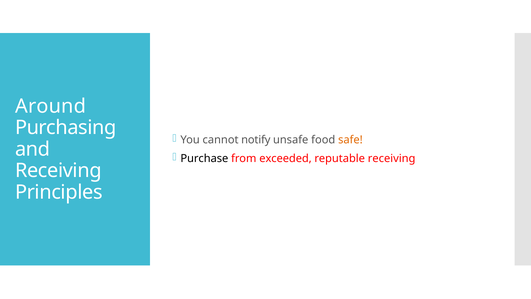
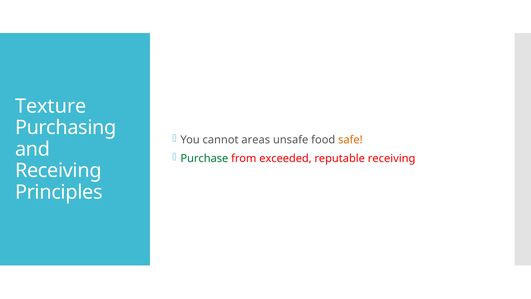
Around: Around -> Texture (51, 106)
notify: notify -> areas (256, 140)
Purchase colour: black -> green (204, 158)
